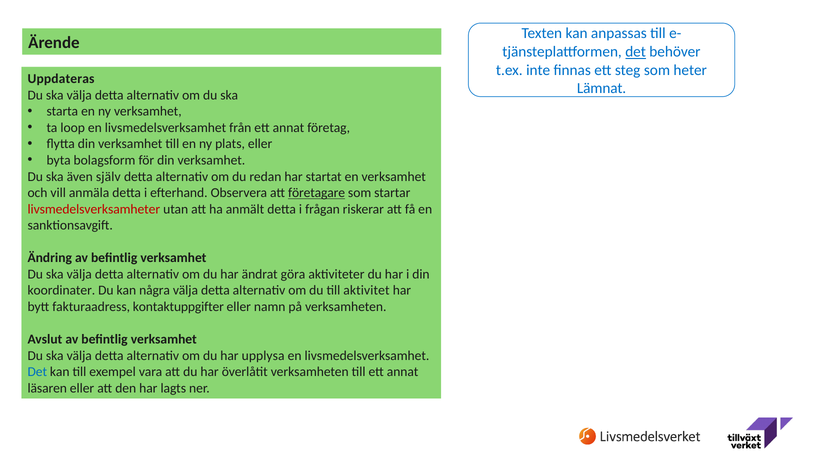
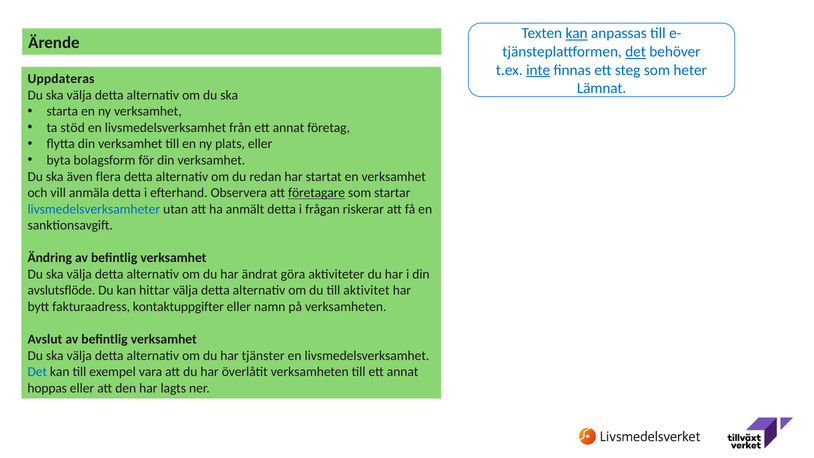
kan underline: none -> present (577, 33)
inte underline: none -> present (538, 70)
loop: loop -> stöd (73, 128)
själv: själv -> flera (108, 177)
livsmedelsverksamheter colour: red -> blue (94, 209)
koordinater: koordinater -> avslutsflöde (61, 290)
några: några -> hittar (154, 290)
upplysa: upplysa -> tjänster (263, 356)
läsaren: läsaren -> hoppas (47, 388)
